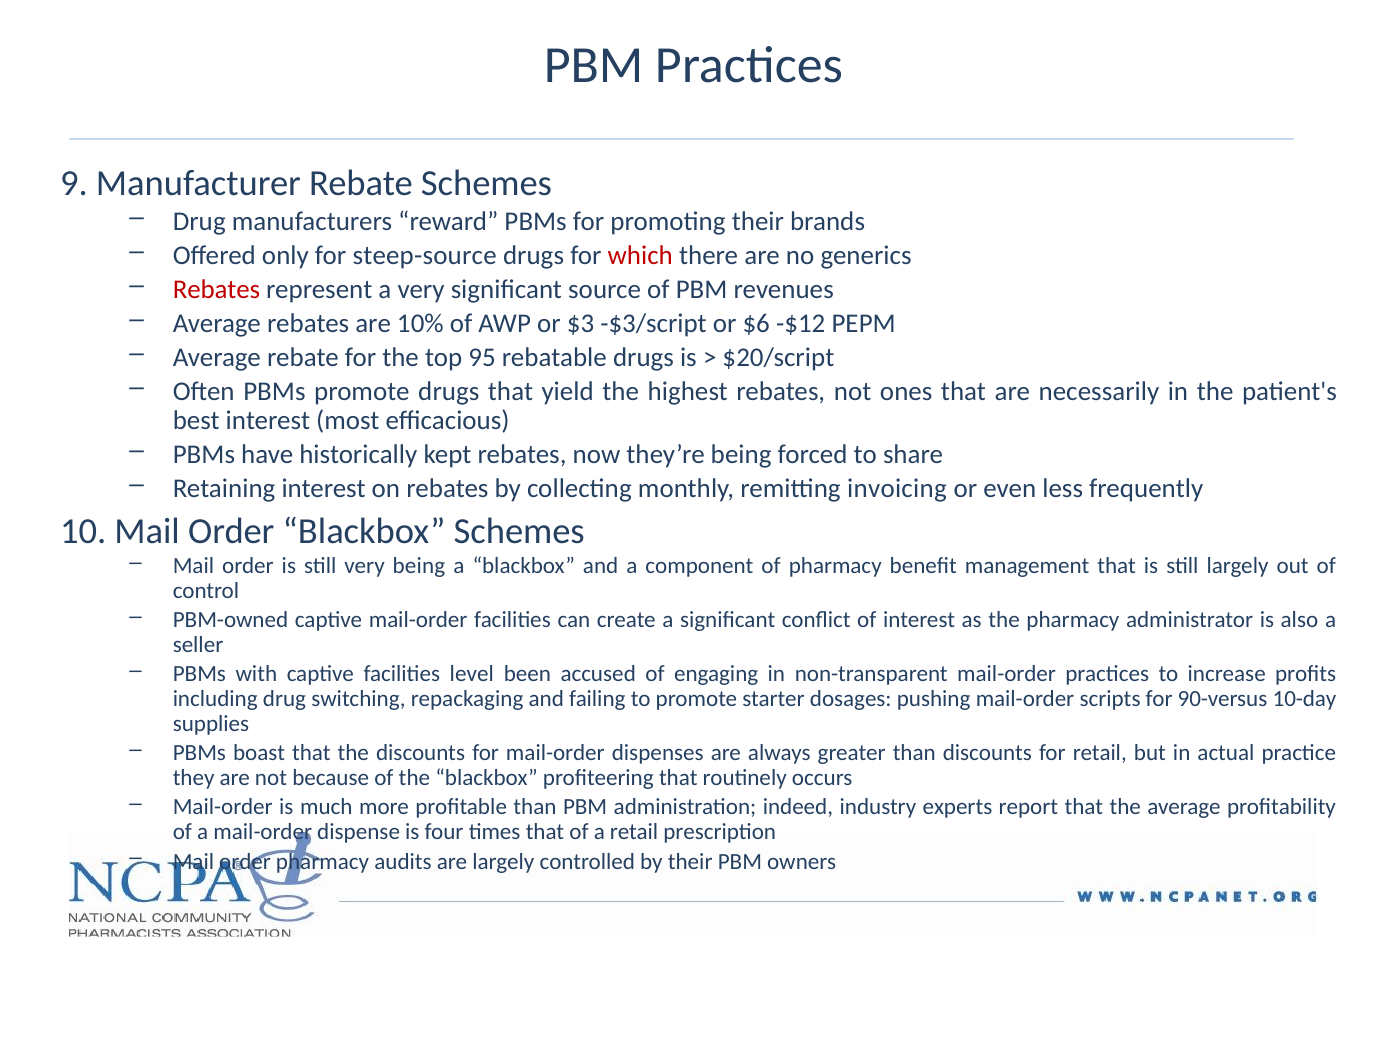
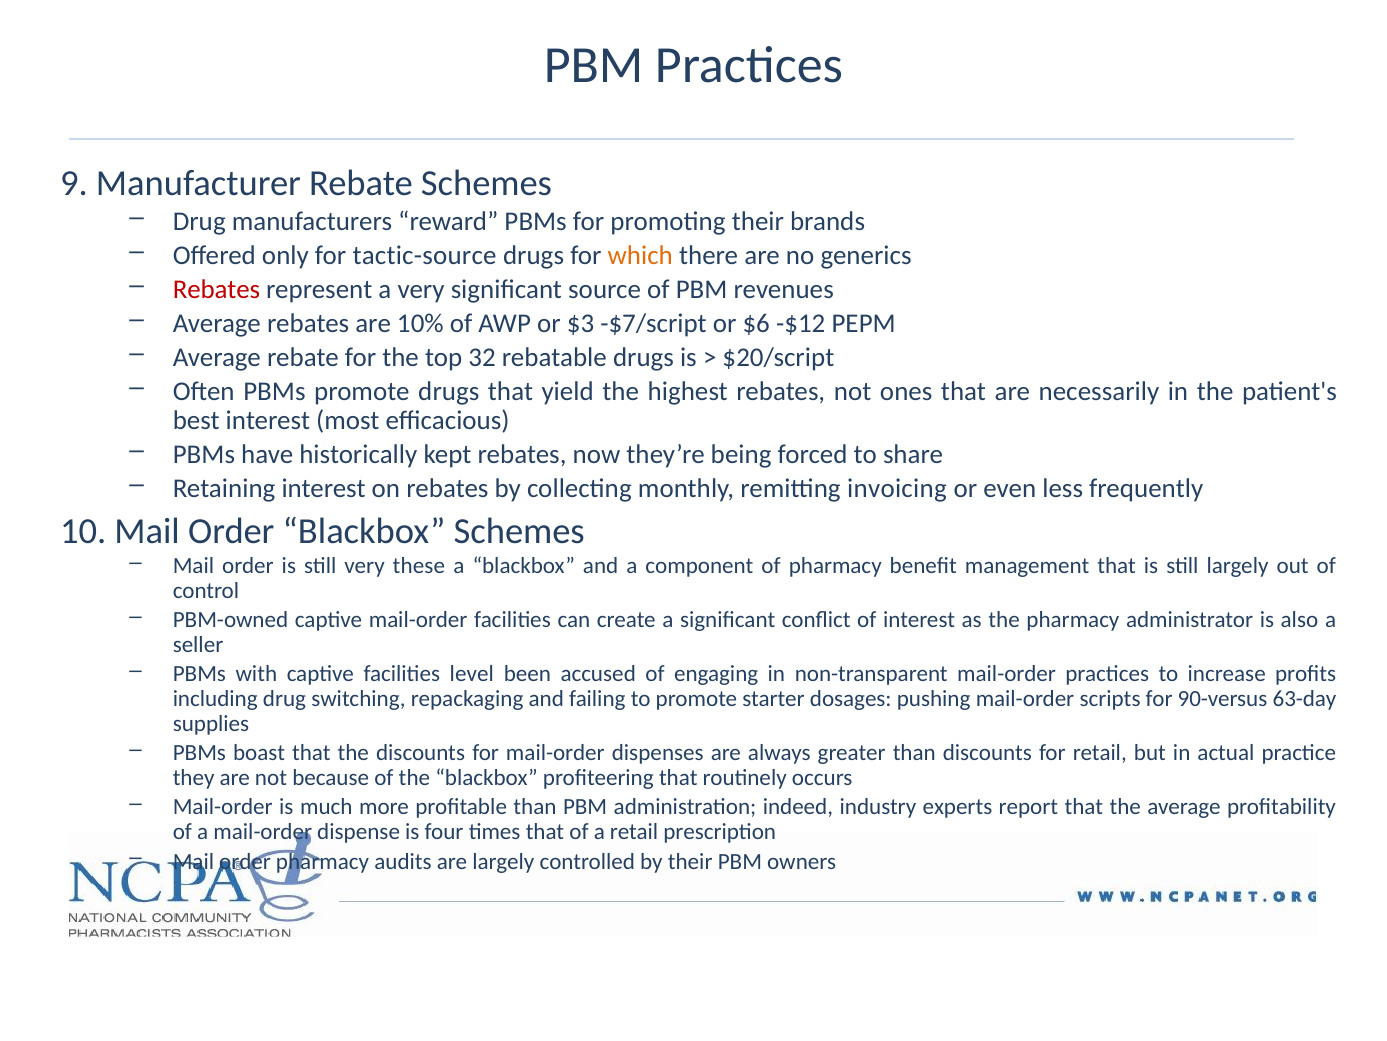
steep-source: steep-source -> tactic-source (425, 255)
which colour: red -> orange (640, 255)
-$3/script: -$3/script -> -$7/script (654, 323)
95: 95 -> 32 (482, 357)
very being: being -> these (419, 566)
10-day: 10-day -> 63-day (1305, 699)
